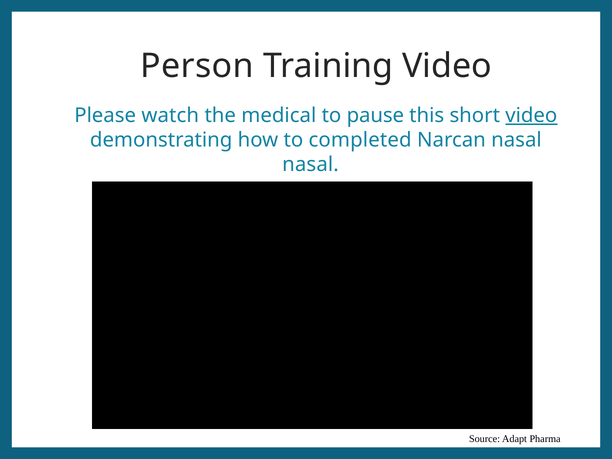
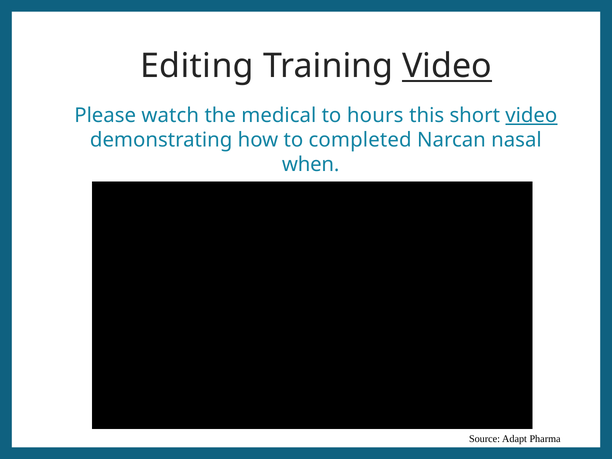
Person: Person -> Editing (197, 66)
Video underline: none -> present (447, 66)
pause: pause -> hours (375, 115)
nasal: nasal -> when (311, 164)
